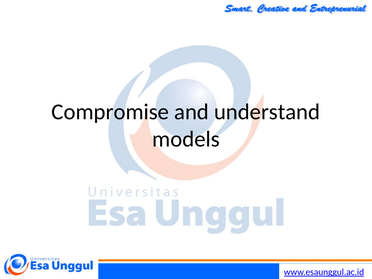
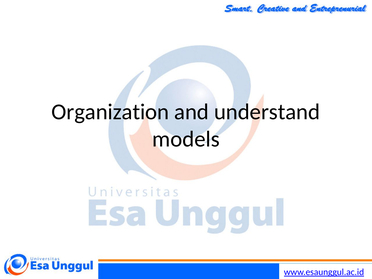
Compromise: Compromise -> Organization (110, 112)
